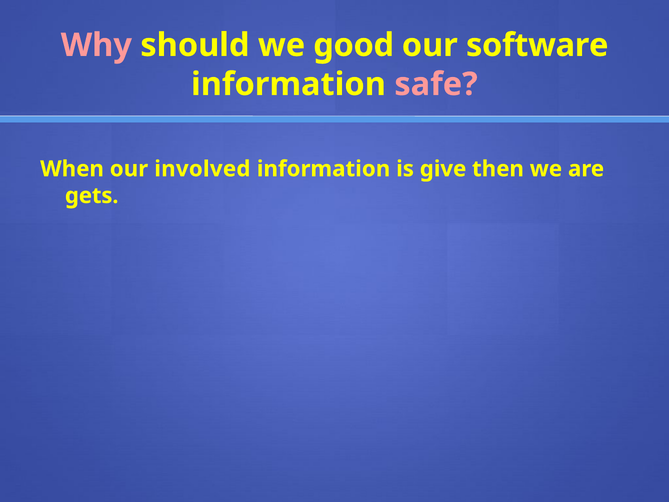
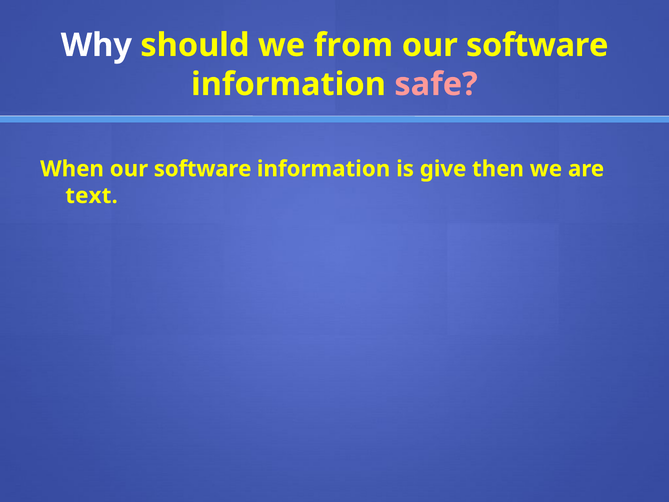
Why colour: pink -> white (96, 45)
good: good -> from (353, 45)
When our involved: involved -> software (203, 169)
gets: gets -> text (92, 196)
